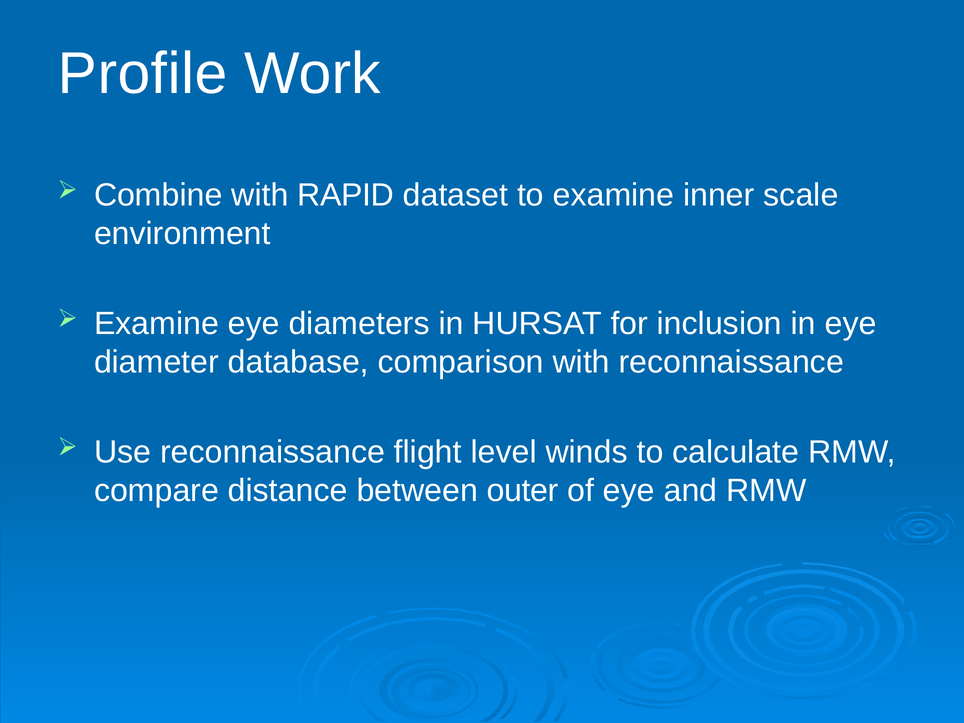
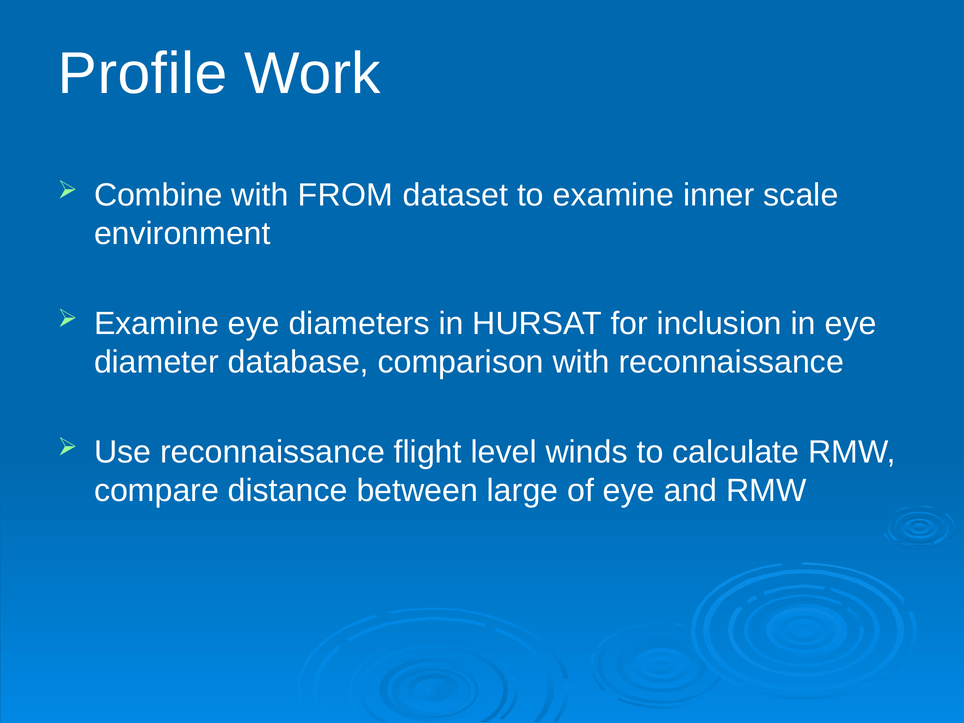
RAPID: RAPID -> FROM (345, 195)
outer: outer -> large (523, 491)
